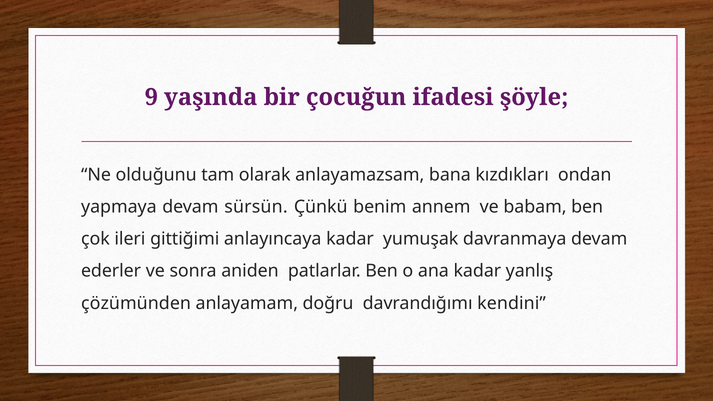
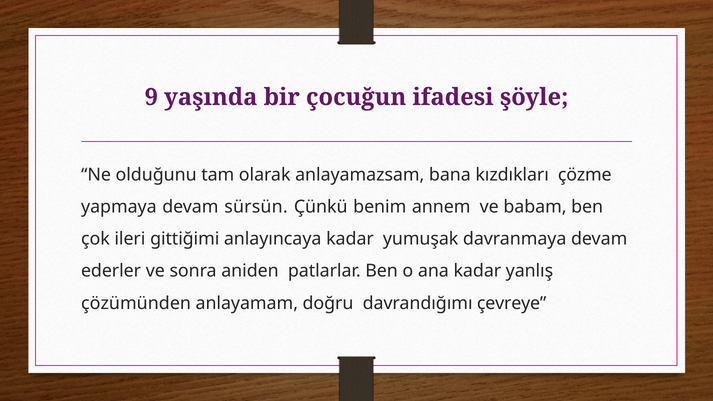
ondan: ondan -> çözme (585, 175)
kendini: kendini -> çevreye (512, 303)
